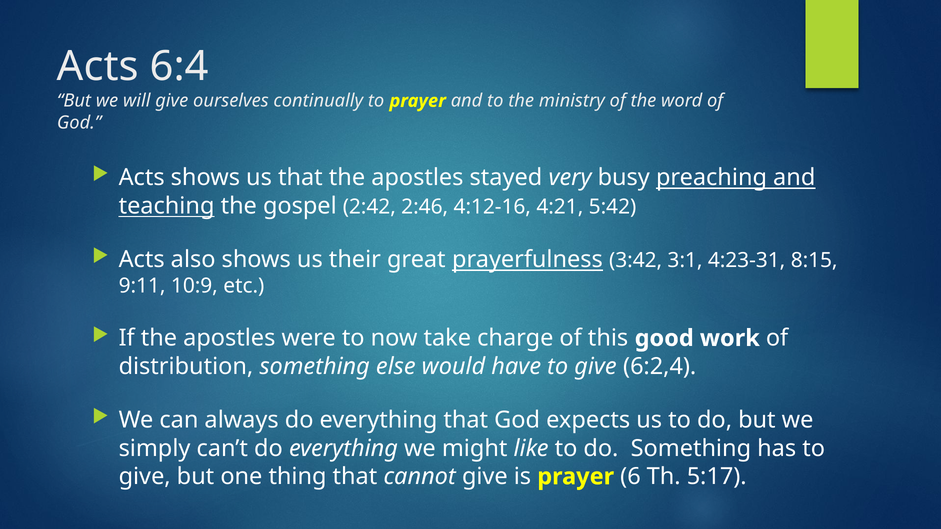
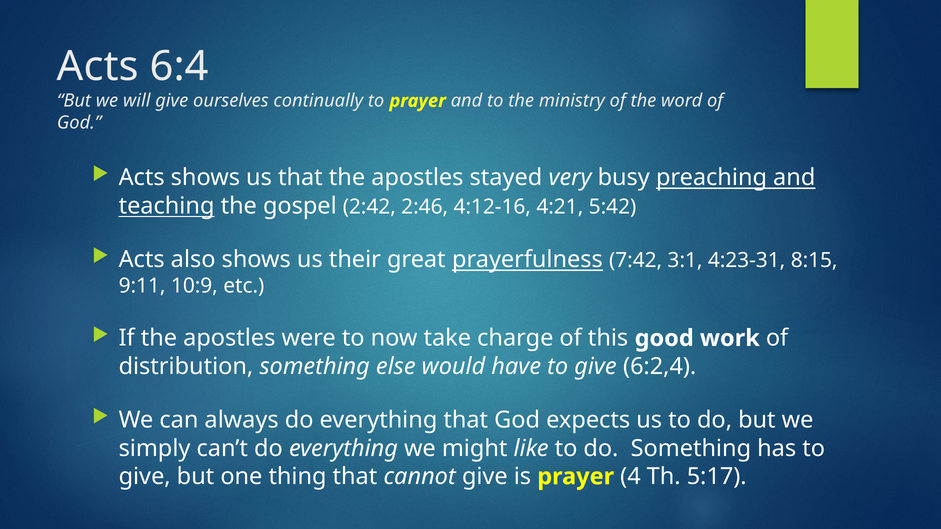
3:42: 3:42 -> 7:42 (636, 261)
6: 6 -> 4 (631, 477)
